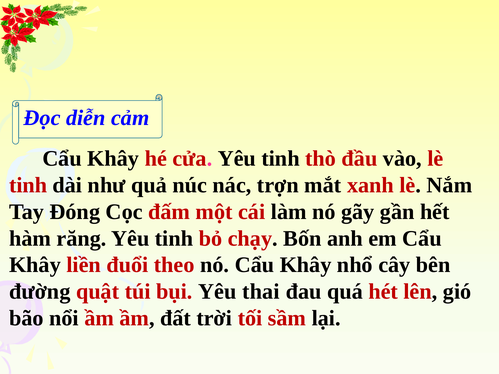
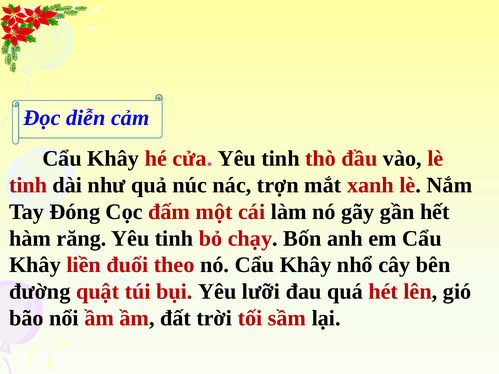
thai: thai -> lưỡi (261, 292)
